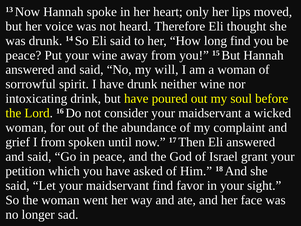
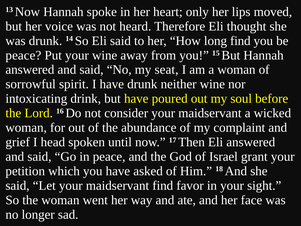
will: will -> seat (167, 70)
I from: from -> head (53, 142)
